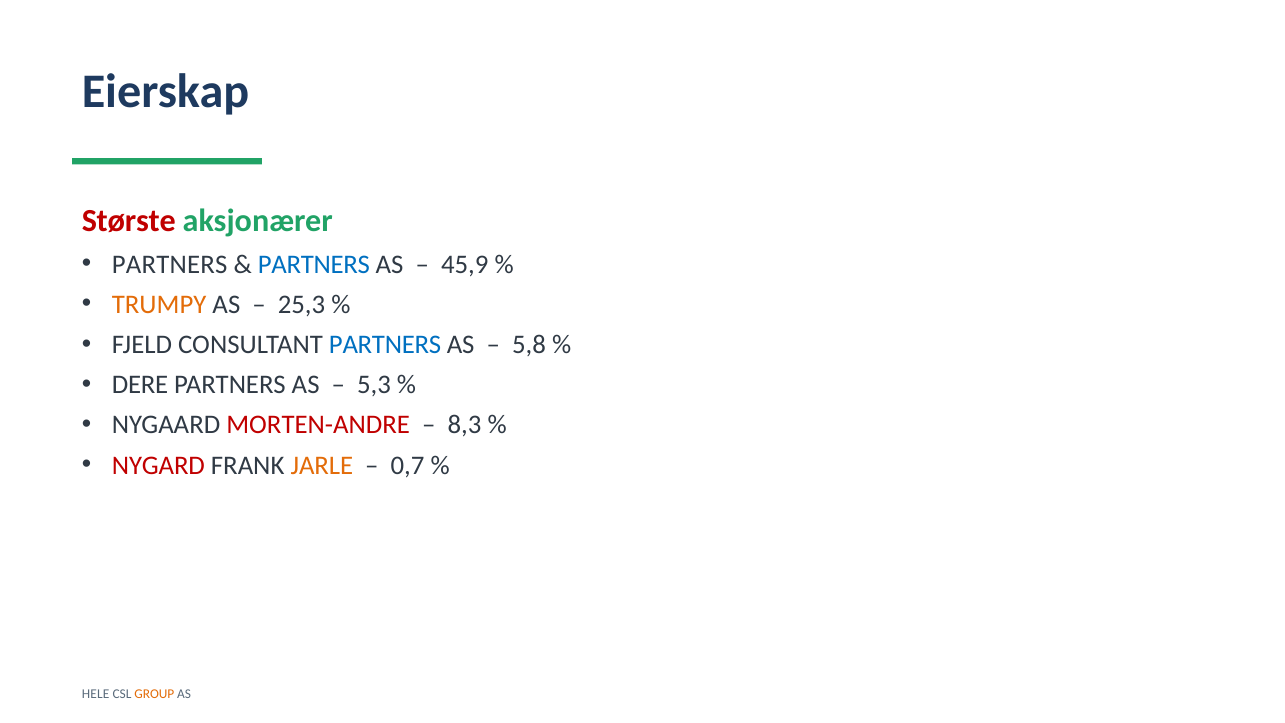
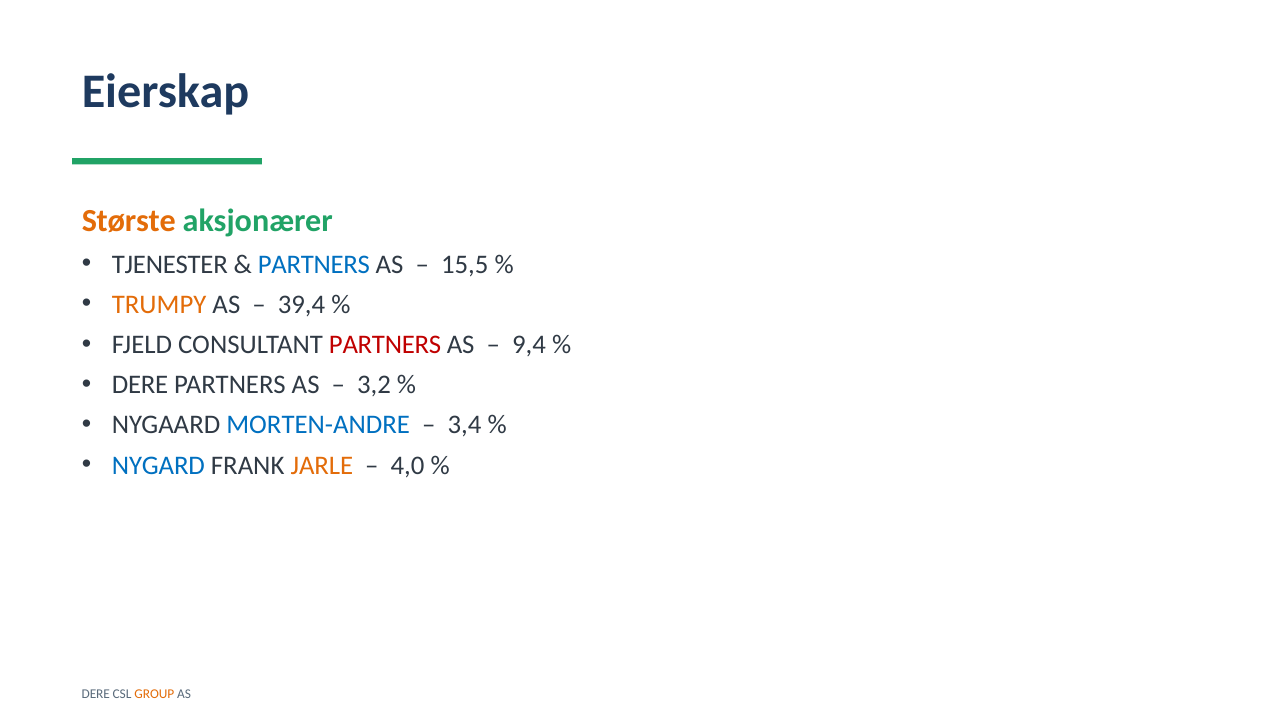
Største colour: red -> orange (129, 221)
PARTNERS: PARTNERS -> TJENESTER (170, 264)
45,9: 45,9 -> 15,5 (465, 264)
25,3: 25,3 -> 39,4 (301, 304)
PARTNERS colour: blue -> red (385, 345)
5,8: 5,8 -> 9,4 (529, 345)
5,3: 5,3 -> 3,2 (374, 385)
MORTEN-ANDRE colour: red -> blue (318, 425)
8,3: 8,3 -> 3,4 (464, 425)
NYGARD colour: red -> blue (158, 465)
0,7: 0,7 -> 4,0 (408, 465)
HELE: HELE -> DERE (96, 694)
